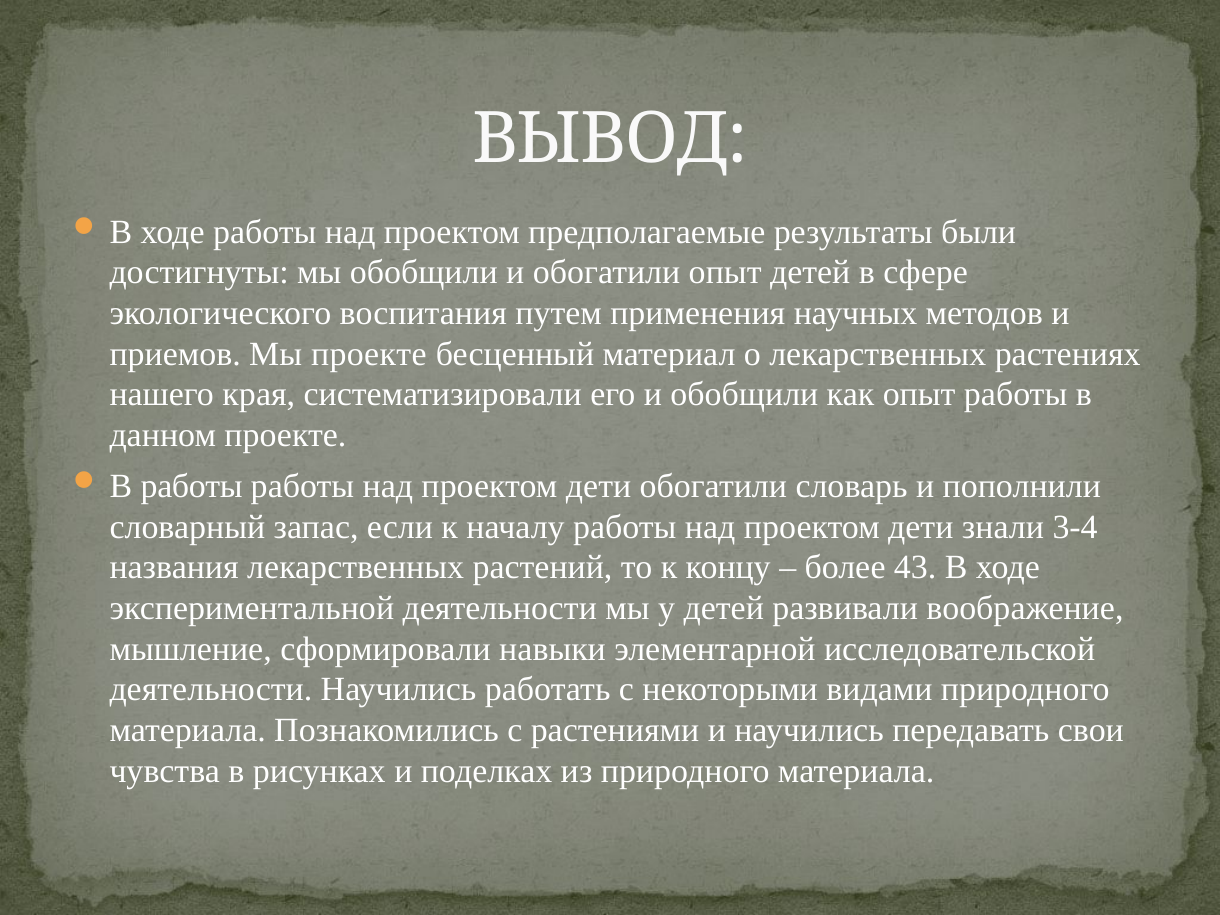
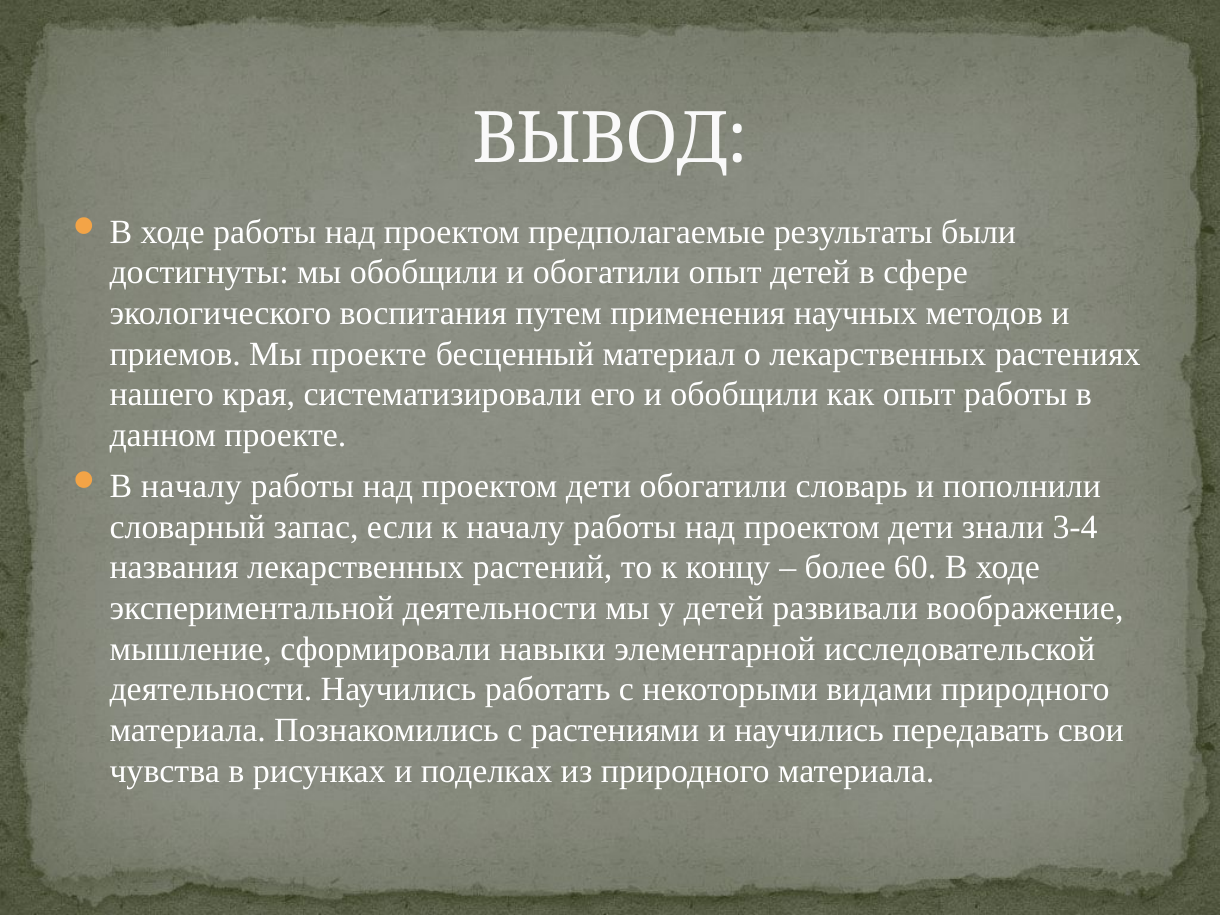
В работы: работы -> началу (191, 486)
43: 43 -> 60 (915, 568)
